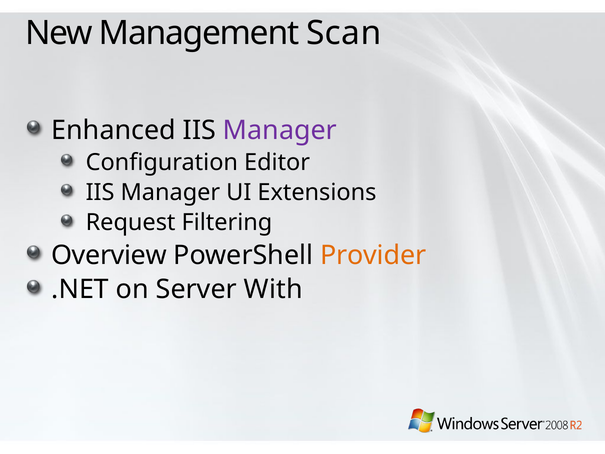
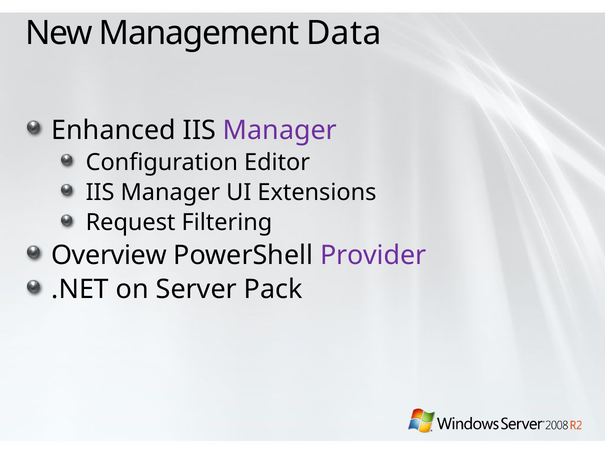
Scan: Scan -> Data (344, 33)
Provider colour: orange -> purple (373, 255)
With: With -> Pack (273, 289)
